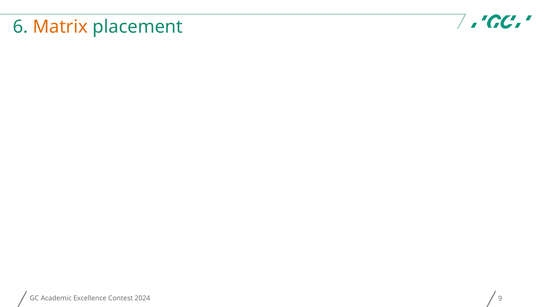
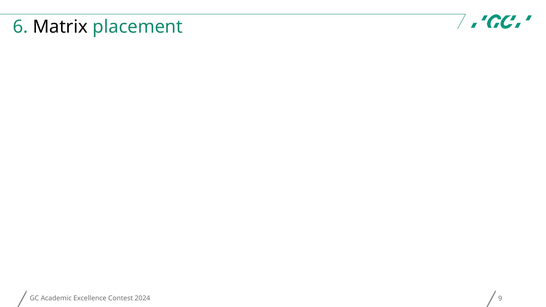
Matrix colour: orange -> black (60, 27)
